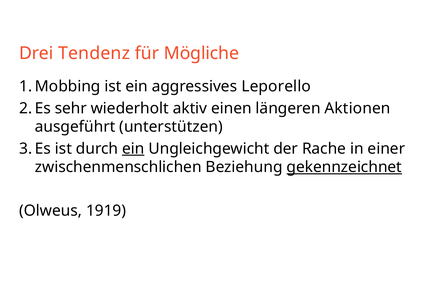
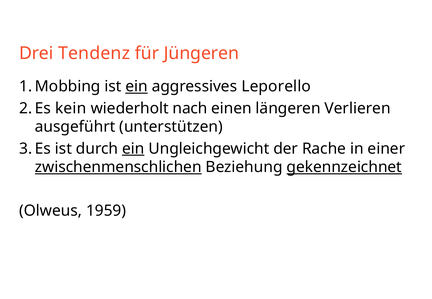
Mögliche: Mögliche -> Jüngeren (201, 53)
ein underline: none -> present (137, 87)
sehr: sehr -> kein (71, 108)
aktiv: aktiv -> nach (190, 108)
Aktionen: Aktionen -> Verlieren (358, 108)
zwischenmenschlichen underline: none -> present (118, 167)
1919: 1919 -> 1959 (106, 211)
